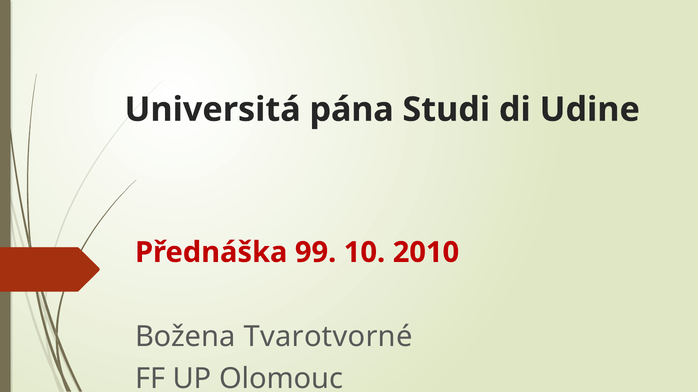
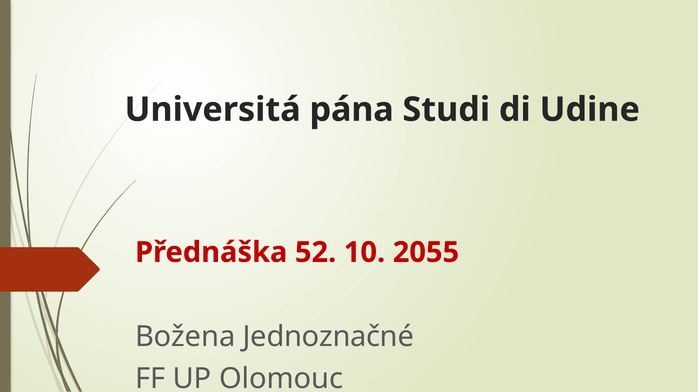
99: 99 -> 52 (316, 253)
2010: 2010 -> 2055 (426, 253)
Tvarotvorné: Tvarotvorné -> Jednoznačné (328, 337)
